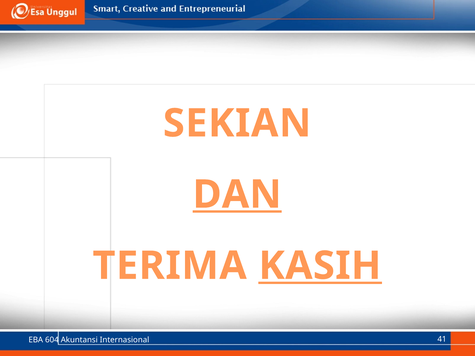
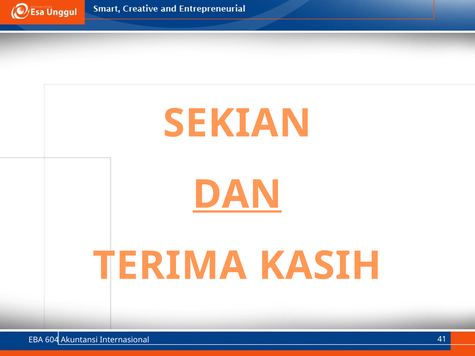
KASIH underline: present -> none (320, 266)
